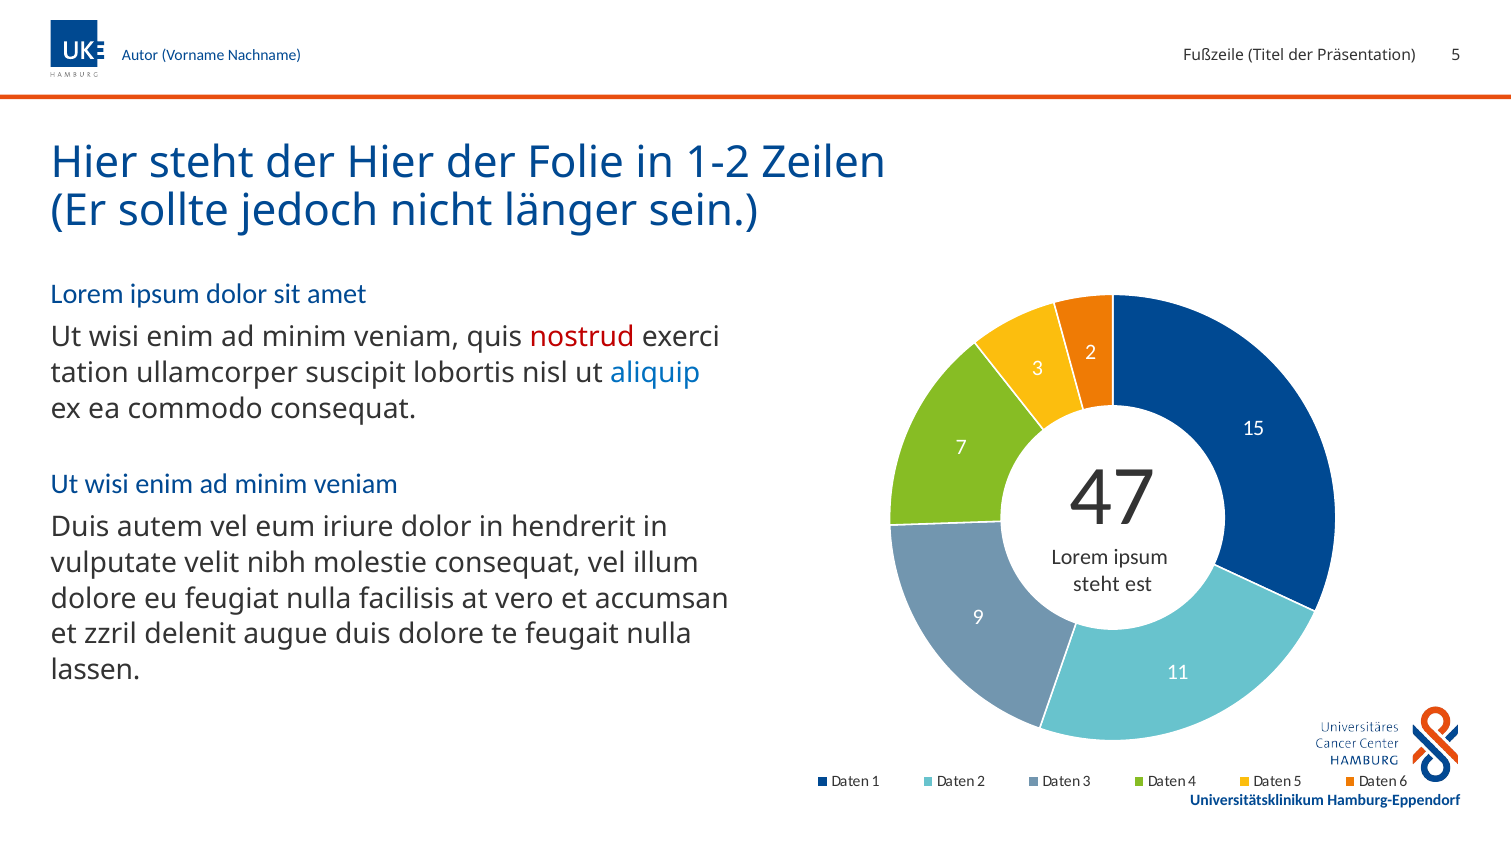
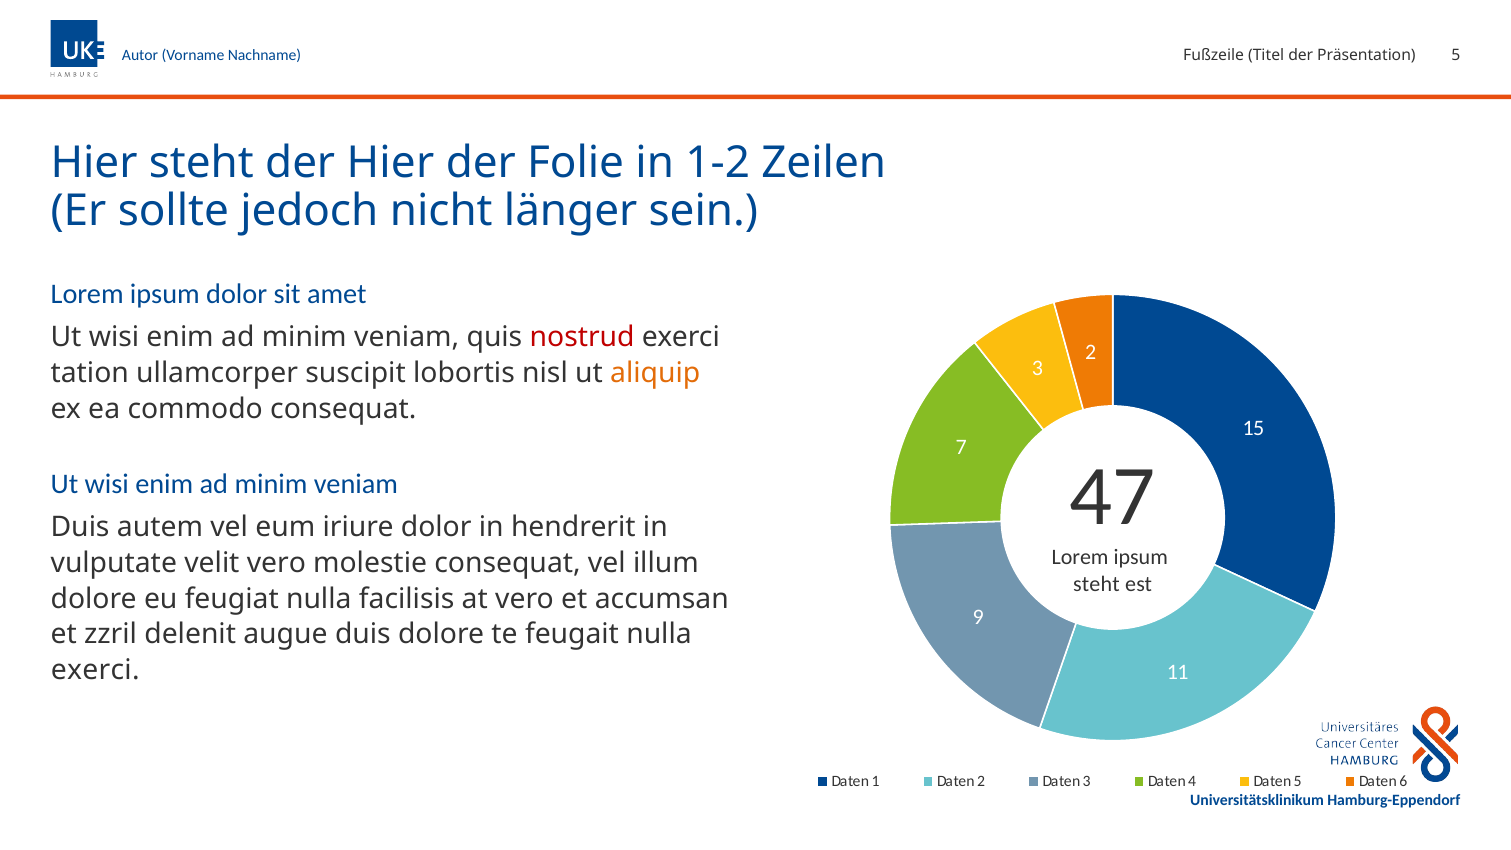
aliquip colour: blue -> orange (655, 373)
velit nibh: nibh -> vero (276, 563)
lassen: lassen -> exerci (95, 670)
